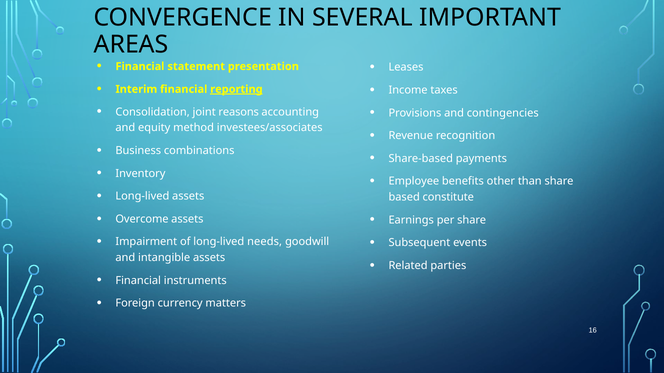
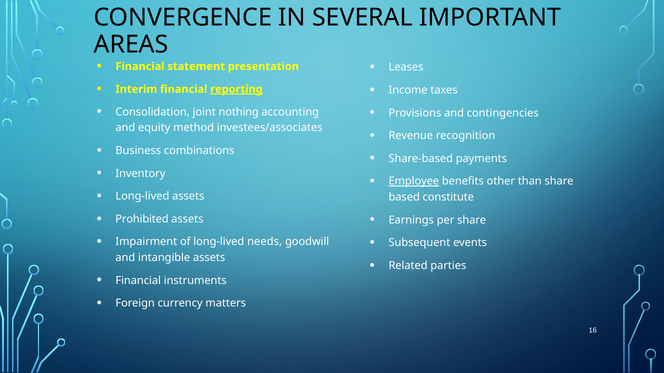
reasons: reasons -> nothing (239, 112)
Employee underline: none -> present (414, 182)
Overcome: Overcome -> Prohibited (142, 219)
